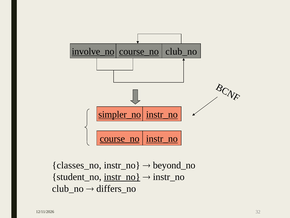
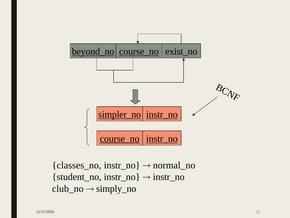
involve_no: involve_no -> beyond_no (93, 51)
course_no club_no: club_no -> exist_no (181, 51)
beyond_no: beyond_no -> normal_no (174, 165)
instr_no underline: present -> none (122, 177)
differs_no: differs_no -> simply_no (116, 188)
